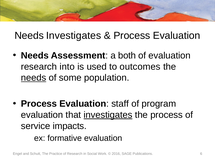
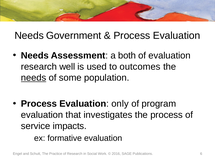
Needs Investigates: Investigates -> Government (74, 36)
into: into -> well (67, 67)
staff: staff -> only (120, 104)
investigates underline: present -> none (108, 115)
